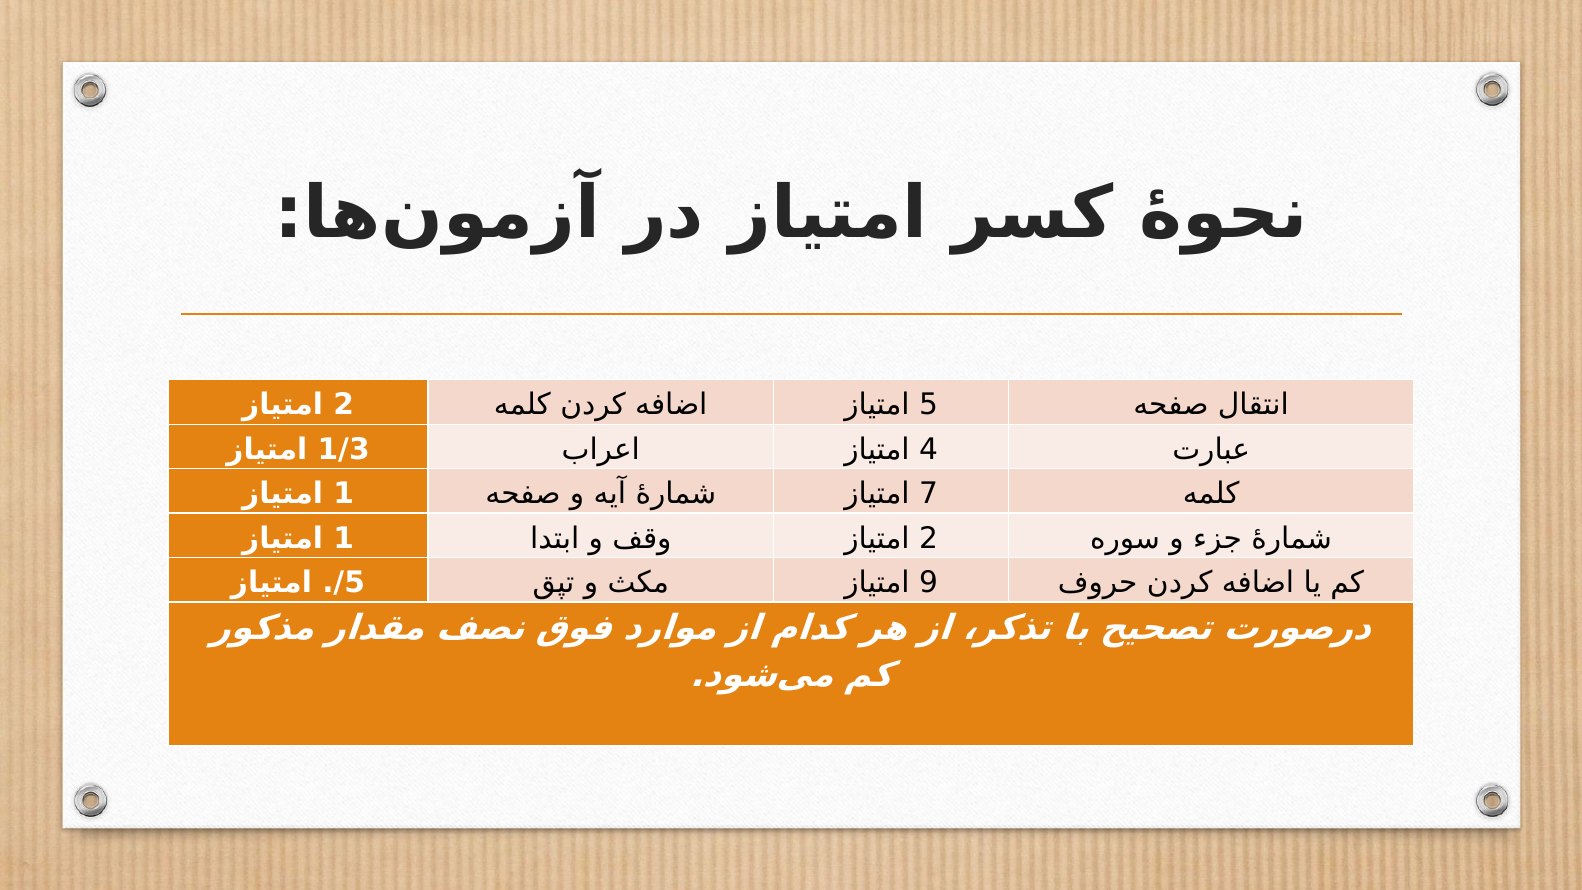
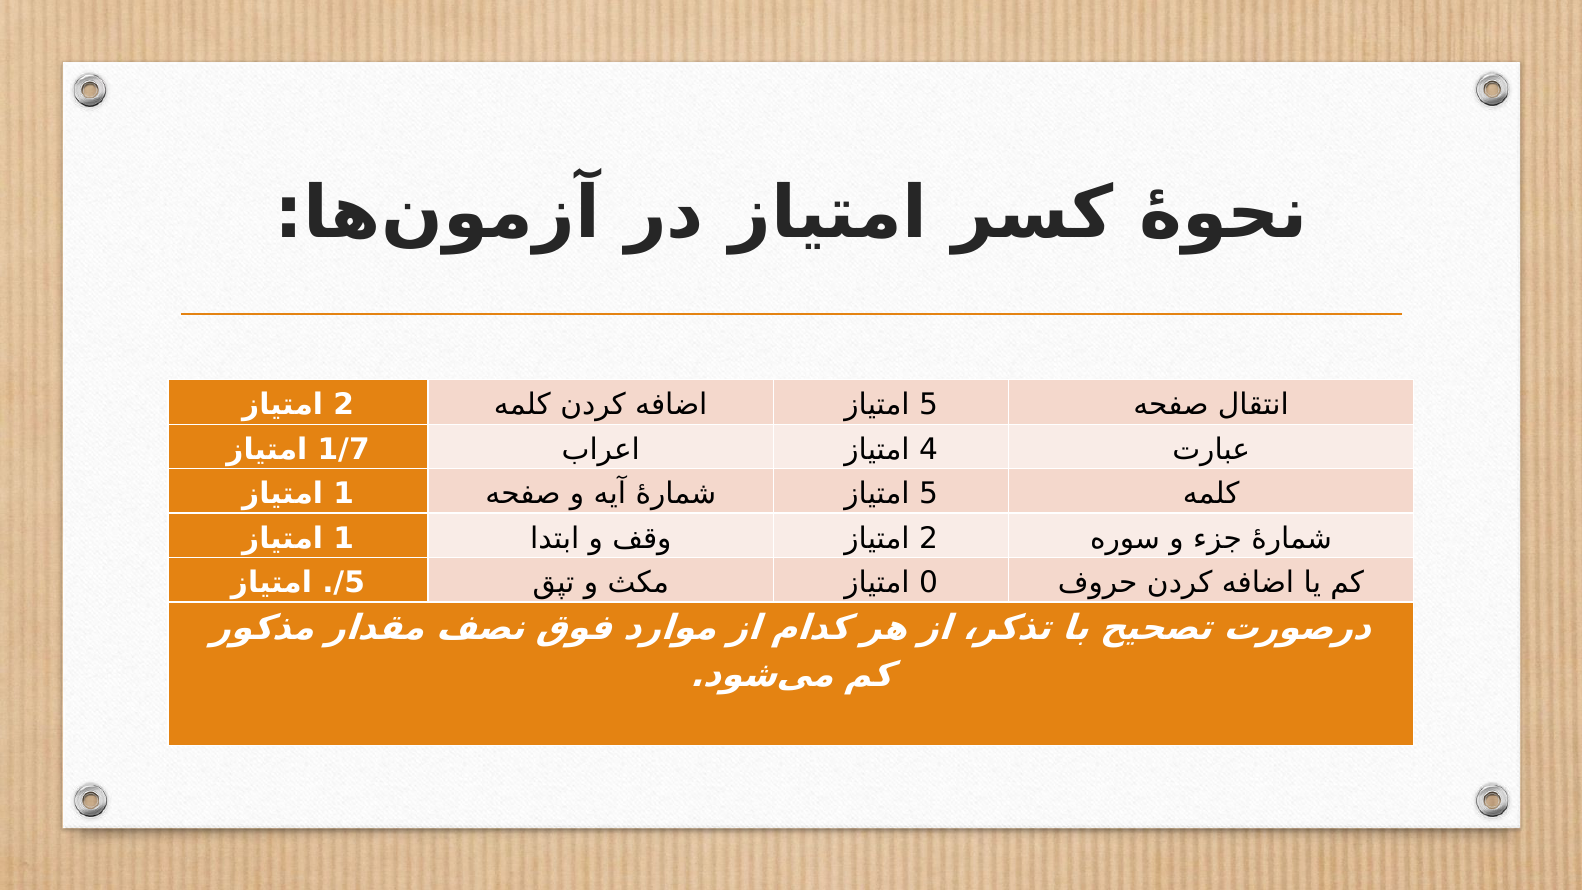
1/3: 1/3 -> 1/7 (344, 449)
7: 7 -> 5 (929, 494)
9: 9 -> 0 (929, 583)
